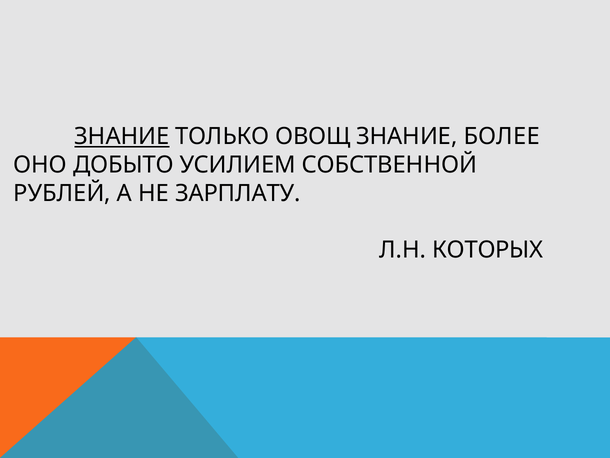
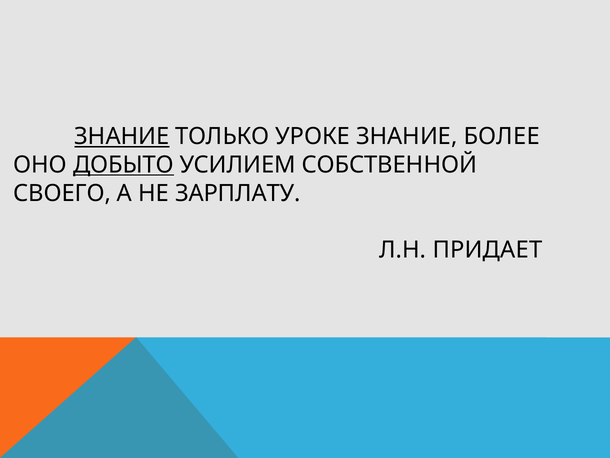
ОВОЩ: ОВОЩ -> УРОКЕ (313, 136)
ДОБЫТО underline: none -> present (123, 165)
РУБЛЕЙ: РУБЛЕЙ -> СВОЕГО (62, 193)
КОТОРЫХ: КОТОРЫХ -> ПРИДАЕТ (488, 250)
